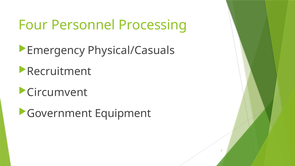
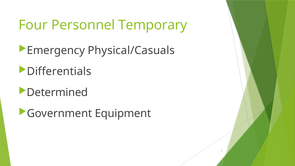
Processing: Processing -> Temporary (153, 25)
Recruitment: Recruitment -> Differentials (59, 71)
Circumvent: Circumvent -> Determined (57, 92)
